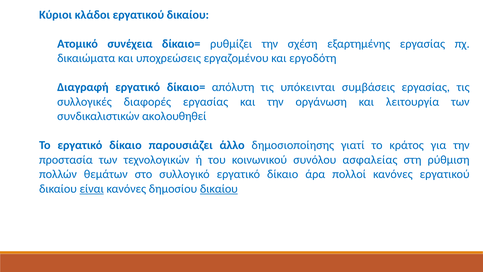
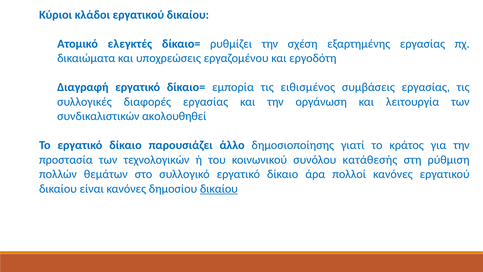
συνέχεια: συνέχεια -> ελεγκτές (130, 44)
απόλυτη: απόλυτη -> εμπορία (233, 87)
υπόκεινται: υπόκεινται -> ειθισμένος (308, 87)
ασφαλείας: ασφαλείας -> κατάθεσής (370, 160)
είναι underline: present -> none (92, 189)
